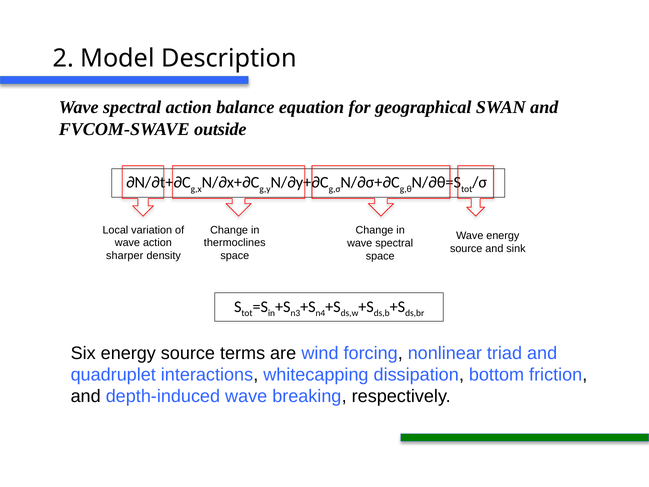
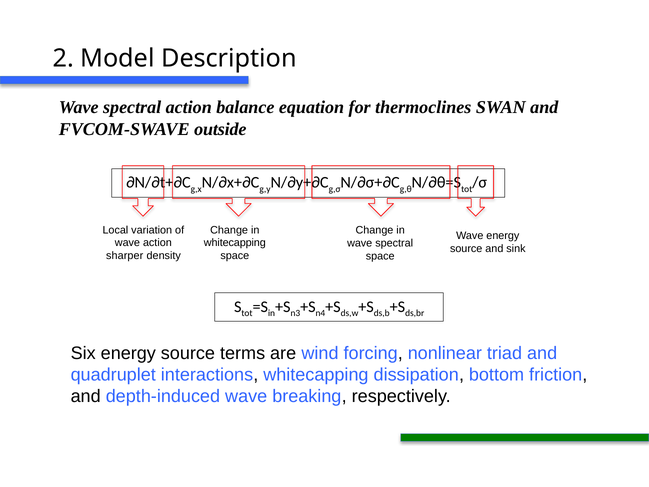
geographical: geographical -> thermoclines (423, 107)
thermoclines: thermoclines -> whitecapping (235, 243)
